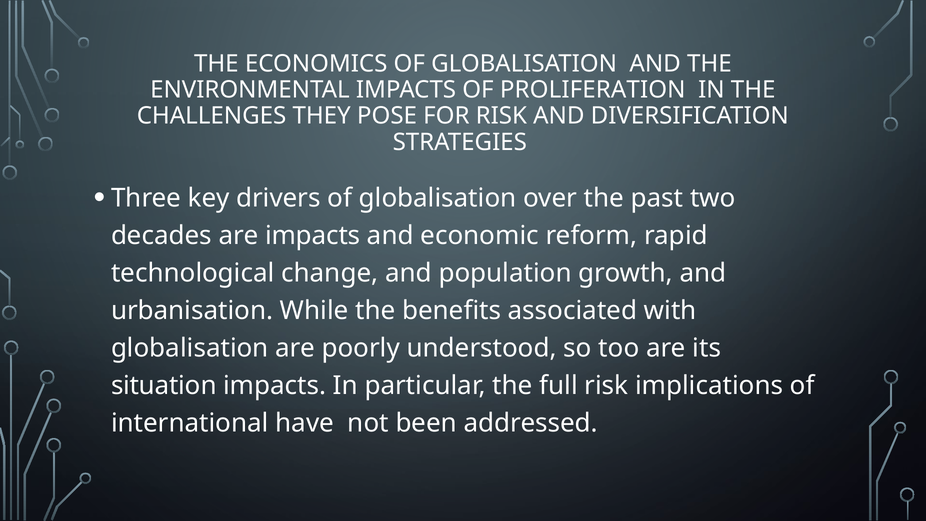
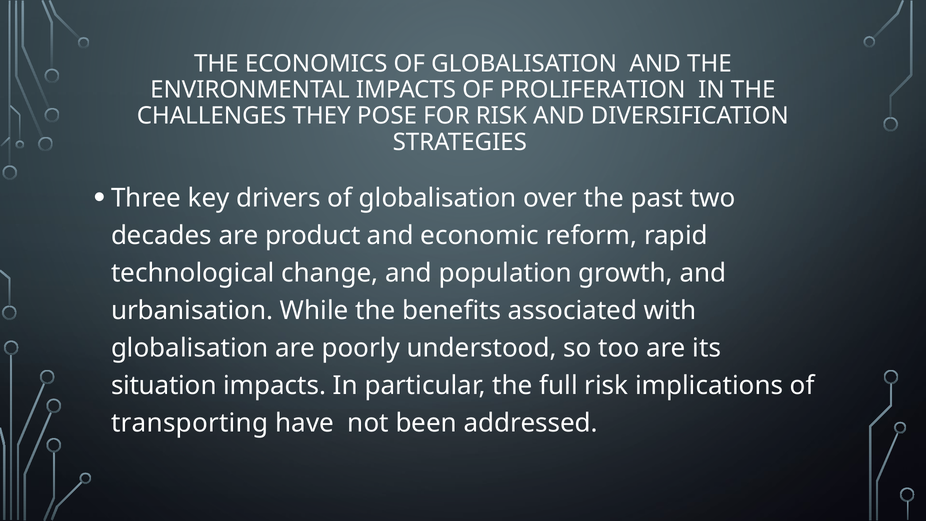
are impacts: impacts -> product (313, 236)
international: international -> transporting (190, 423)
